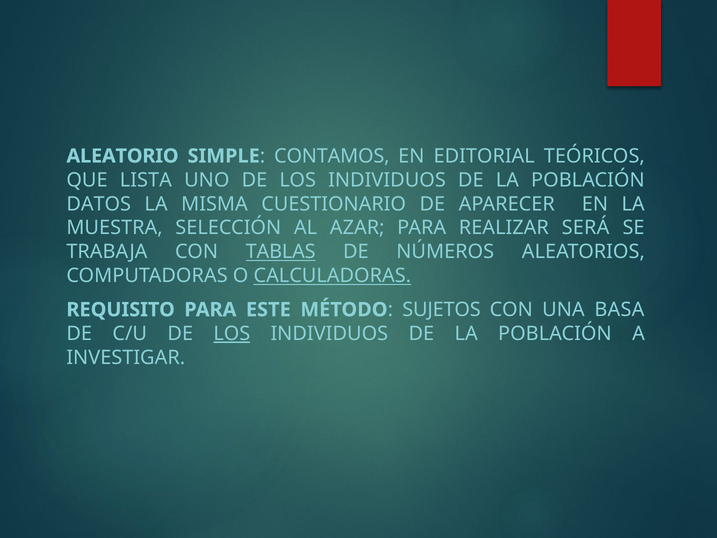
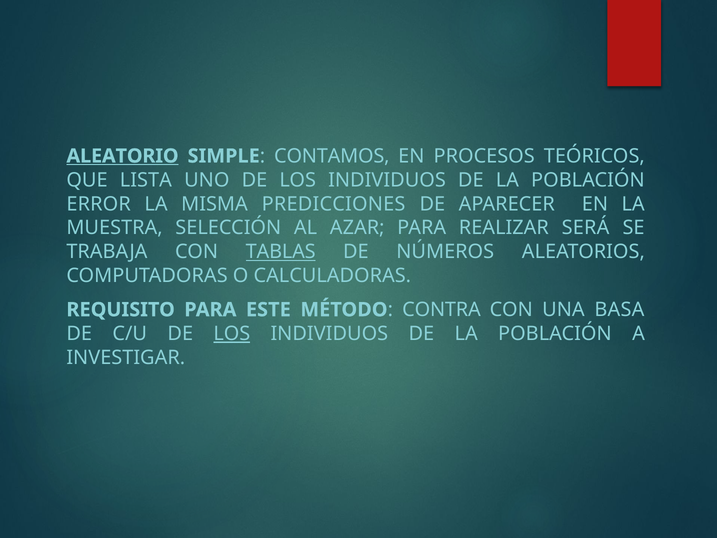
ALEATORIO underline: none -> present (123, 156)
EDITORIAL: EDITORIAL -> PROCESOS (484, 156)
DATOS: DATOS -> ERROR (99, 204)
CUESTIONARIO: CUESTIONARIO -> PREDICCIONES (334, 204)
CALCULADORAS underline: present -> none (332, 276)
SUJETOS: SUJETOS -> CONTRA (442, 310)
